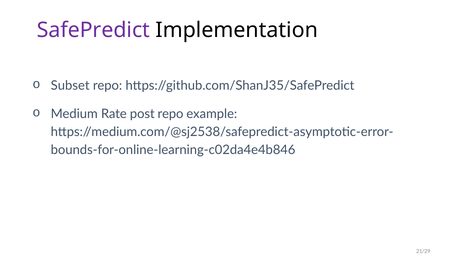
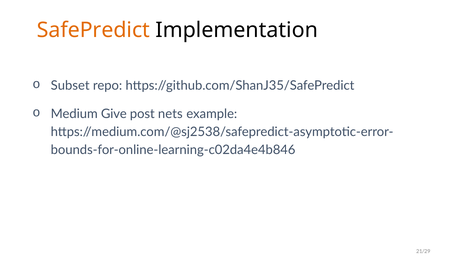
SafePredict colour: purple -> orange (93, 30)
Rate: Rate -> Give (114, 114)
post repo: repo -> nets (170, 114)
